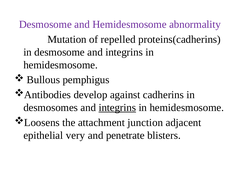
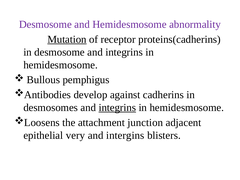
Mutation underline: none -> present (67, 39)
repelled: repelled -> receptor (118, 39)
penetrate: penetrate -> intergins (125, 135)
